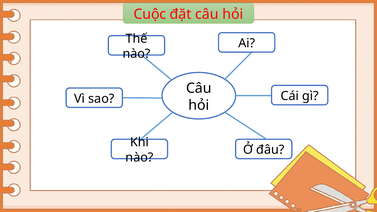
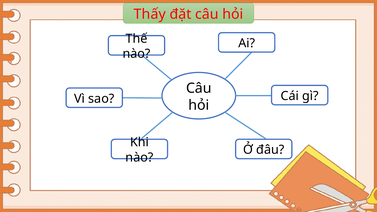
Cuộc: Cuộc -> Thấy (150, 14)
